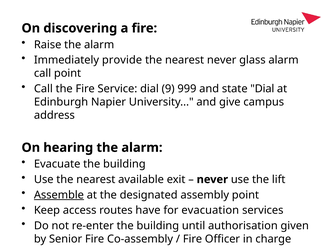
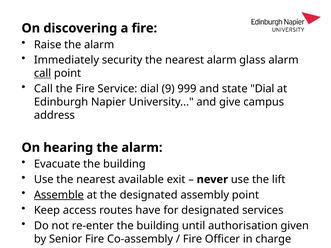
provide: provide -> security (122, 60)
nearest never: never -> alarm (222, 60)
call underline: none -> present (43, 73)
for evacuation: evacuation -> designated (210, 211)
